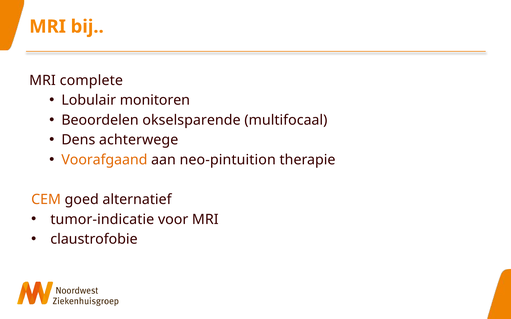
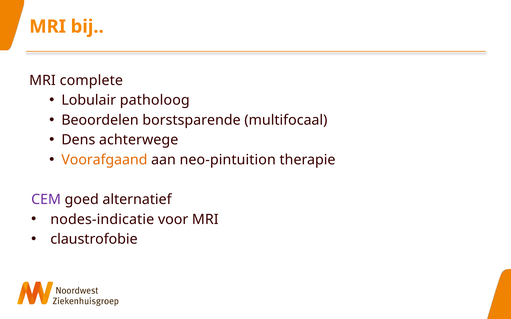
monitoren: monitoren -> patholoog (155, 100)
okselsparende: okselsparende -> borstsparende (192, 120)
CEM colour: orange -> purple (46, 200)
tumor-indicatie: tumor-indicatie -> nodes-indicatie (102, 220)
